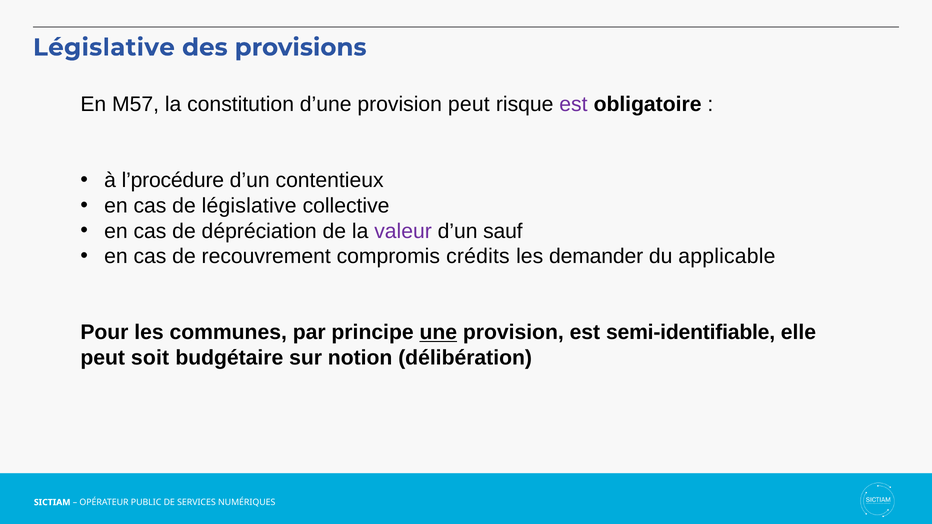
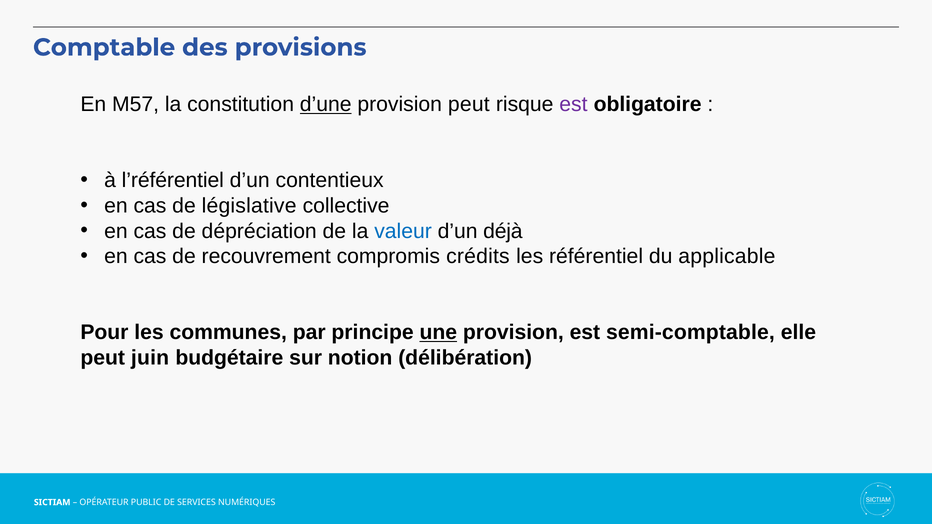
Législative: Législative -> Comptable (104, 47)
d’une underline: none -> present (326, 104)
l’procédure: l’procédure -> l’référentiel (173, 181)
valeur colour: purple -> blue (403, 231)
sauf: sauf -> déjà (503, 231)
demander: demander -> référentiel (596, 257)
semi-identifiable: semi-identifiable -> semi-comptable (690, 333)
soit: soit -> juin (150, 358)
